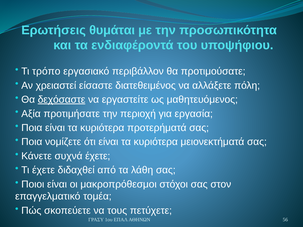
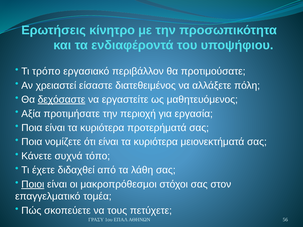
θυμάται: θυμάται -> κίνητρο (112, 30)
συχνά έχετε: έχετε -> τόπο (98, 156)
Ποιοι underline: none -> present (33, 184)
